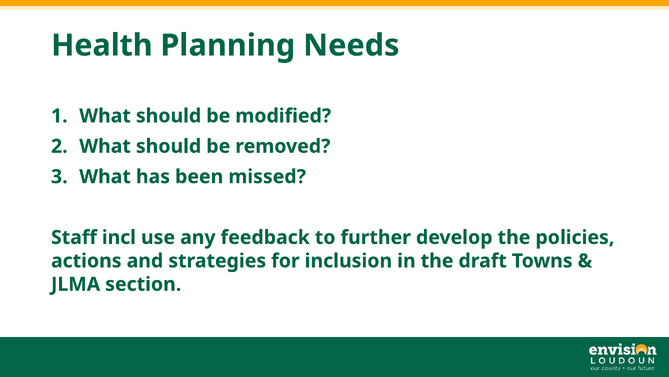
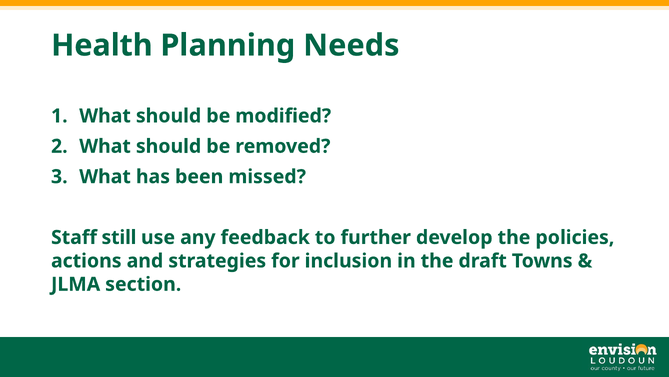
incl: incl -> still (119, 237)
